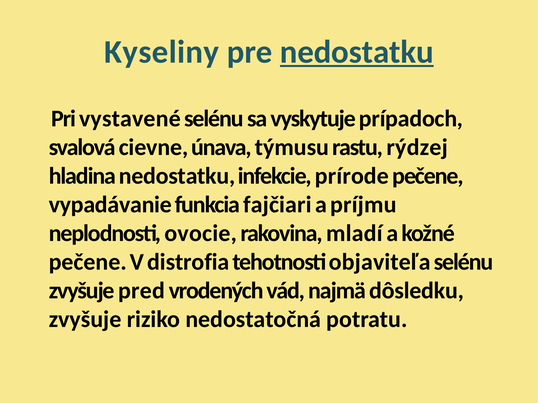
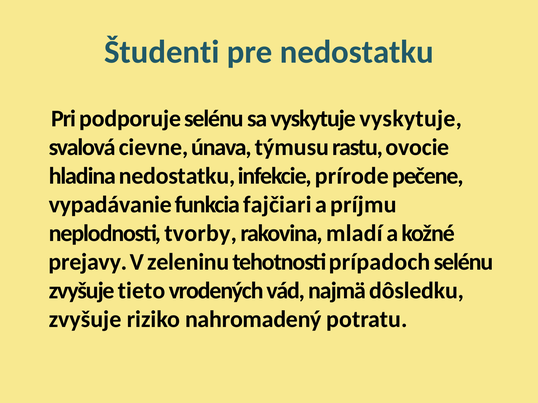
Kyseliny: Kyseliny -> Študenti (162, 52)
nedostatku underline: present -> none (357, 52)
vystavené: vystavené -> podporuje (130, 119)
vyskytuje prípadoch: prípadoch -> vyskytuje (411, 119)
rýdzej: rýdzej -> ovocie (417, 147)
ovocie: ovocie -> tvorby (201, 234)
pečene: pečene -> prejavy (88, 262)
distrofia: distrofia -> zeleninu (188, 262)
objaviteľa: objaviteľa -> prípadoch (380, 262)
pred: pred -> tieto (142, 291)
nedostatočná: nedostatočná -> nahromadený (253, 320)
